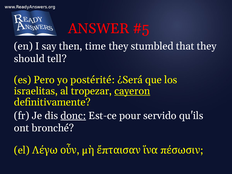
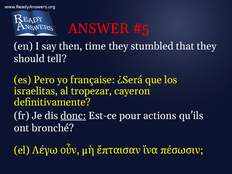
postérité: postérité -> française (93, 80)
cayeron underline: present -> none (132, 91)
servido: servido -> actions (160, 116)
